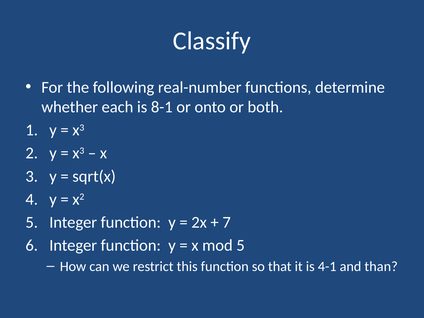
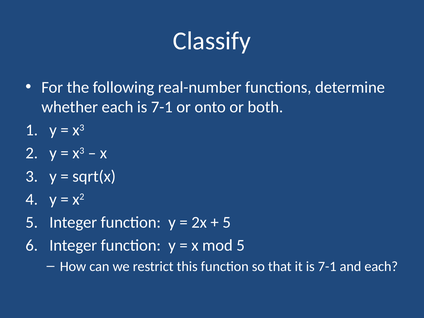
each is 8-1: 8-1 -> 7-1 (162, 107)
7: 7 -> 5 (227, 222)
it is 4-1: 4-1 -> 7-1 (327, 266)
and than: than -> each (381, 266)
